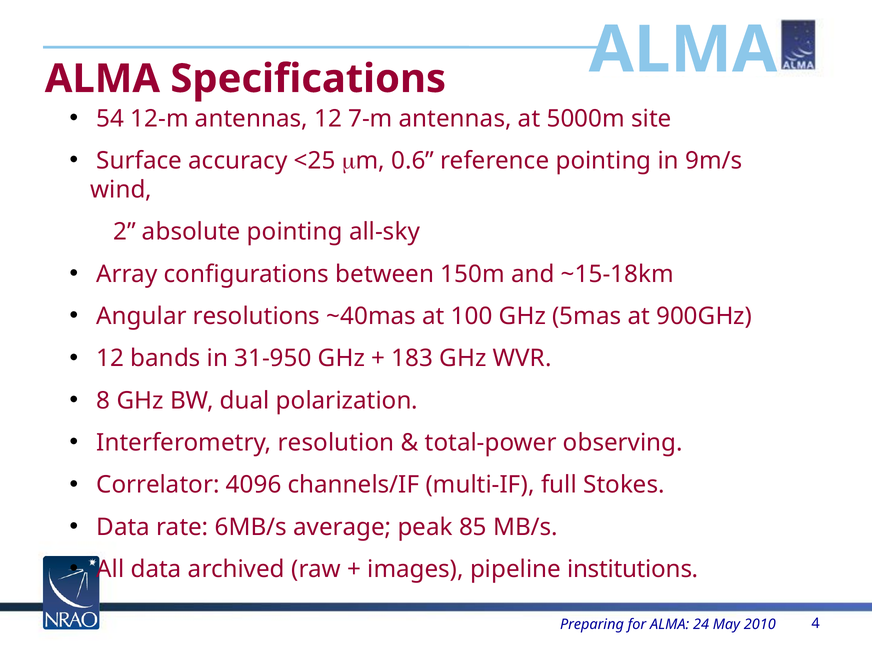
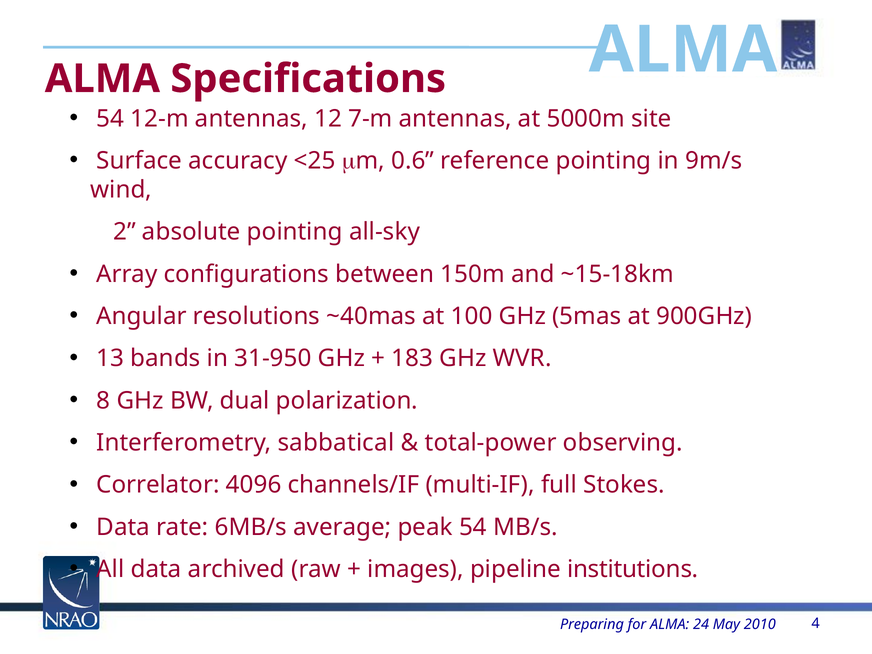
12: 12 -> 13 (110, 358)
resolution: resolution -> sabbatical (336, 443)
peak 85: 85 -> 54 (473, 527)
